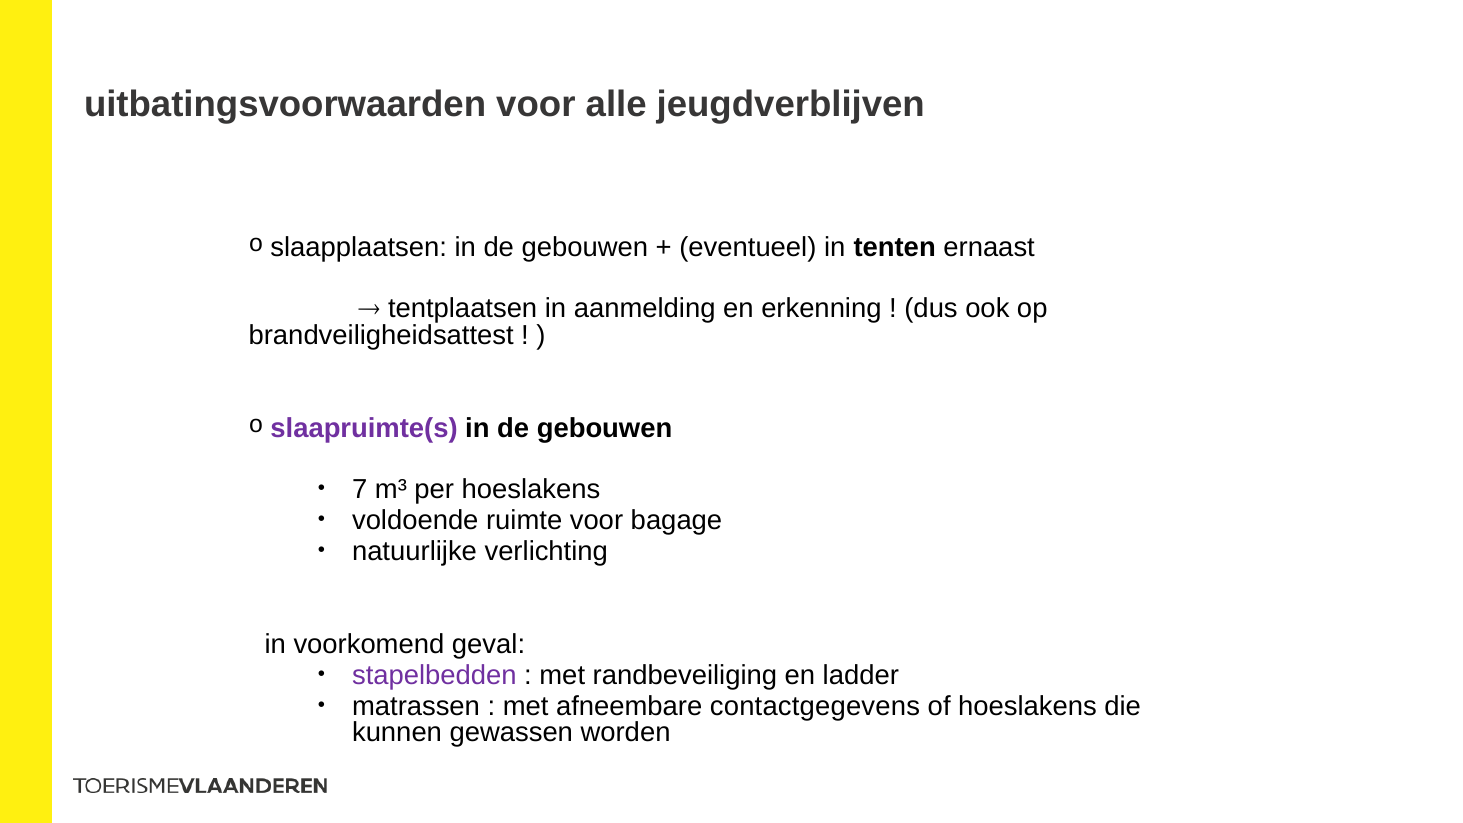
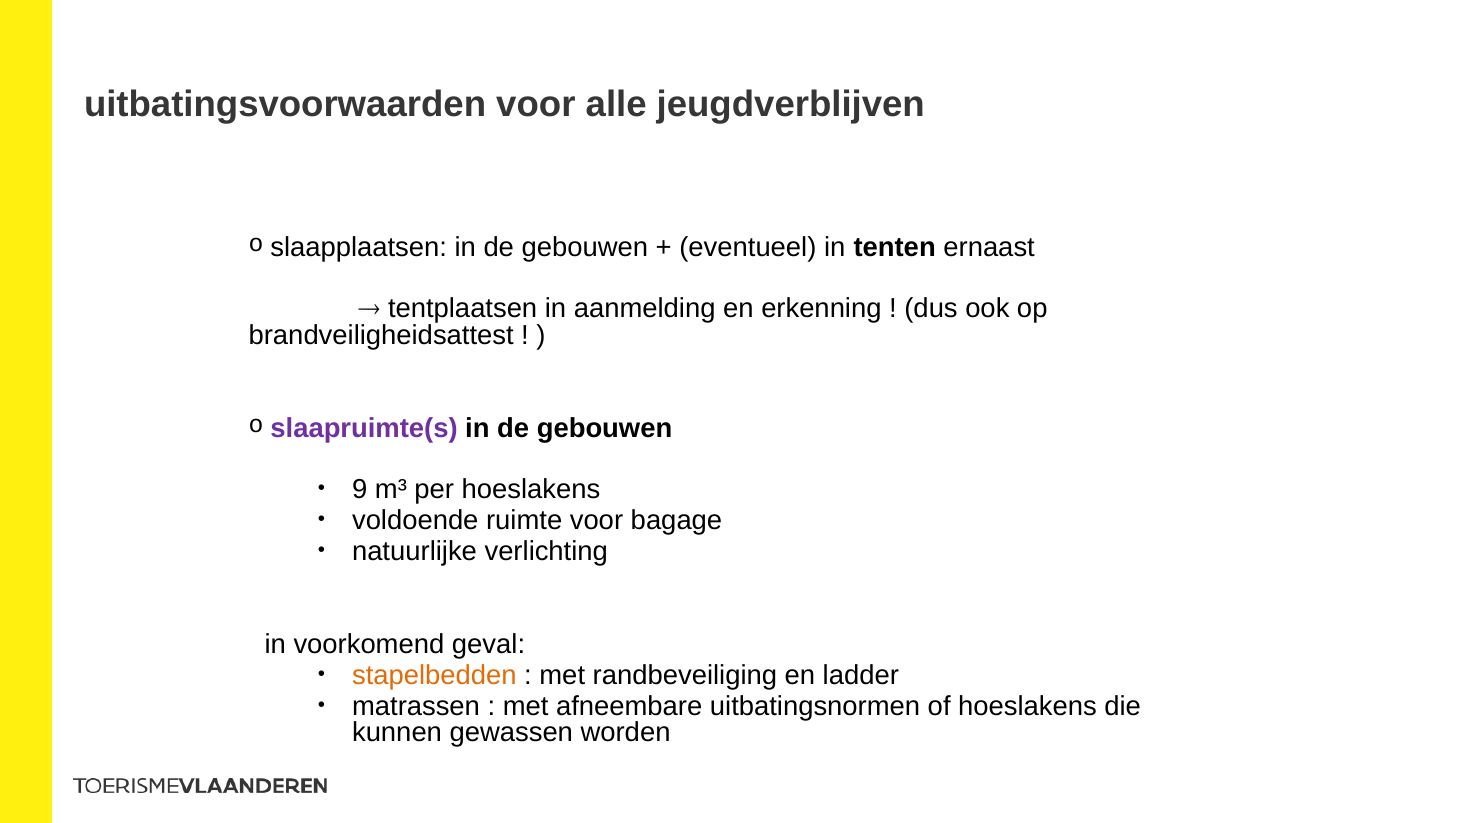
7: 7 -> 9 (360, 490)
stapelbedden colour: purple -> orange (434, 675)
contactgegevens: contactgegevens -> uitbatingsnormen (815, 706)
